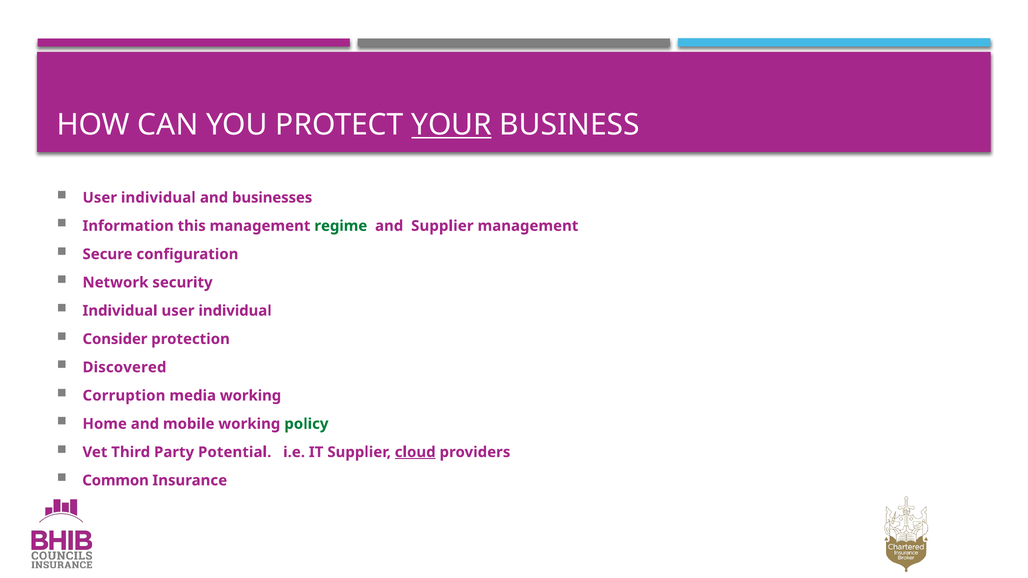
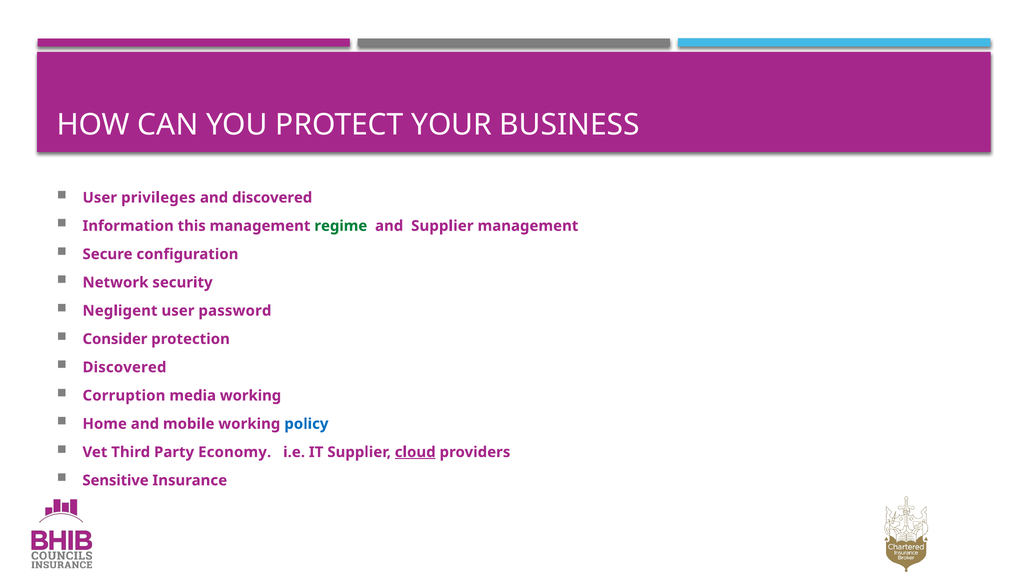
YOUR underline: present -> none (452, 125)
individual: individual -> privileges (158, 198)
and businesses: businesses -> discovered (272, 198)
Individual: Individual -> Negligent (120, 311)
individual: individual -> password (235, 311)
policy colour: green -> blue (306, 424)
Potential: Potential -> Economy (235, 452)
Common: Common -> Sensitive (116, 481)
